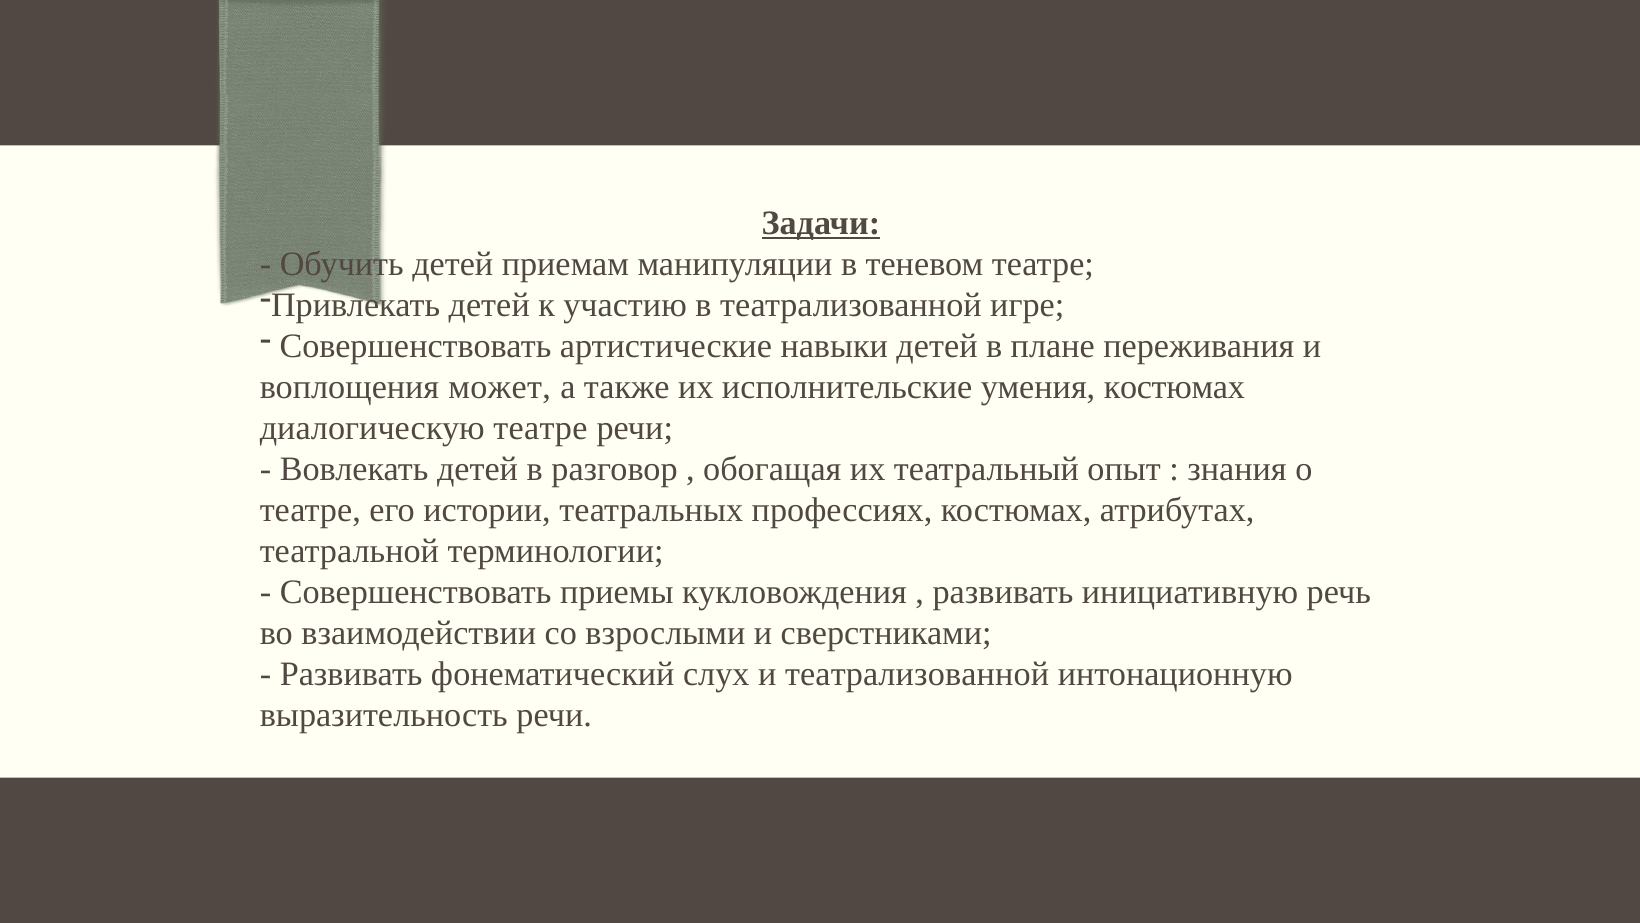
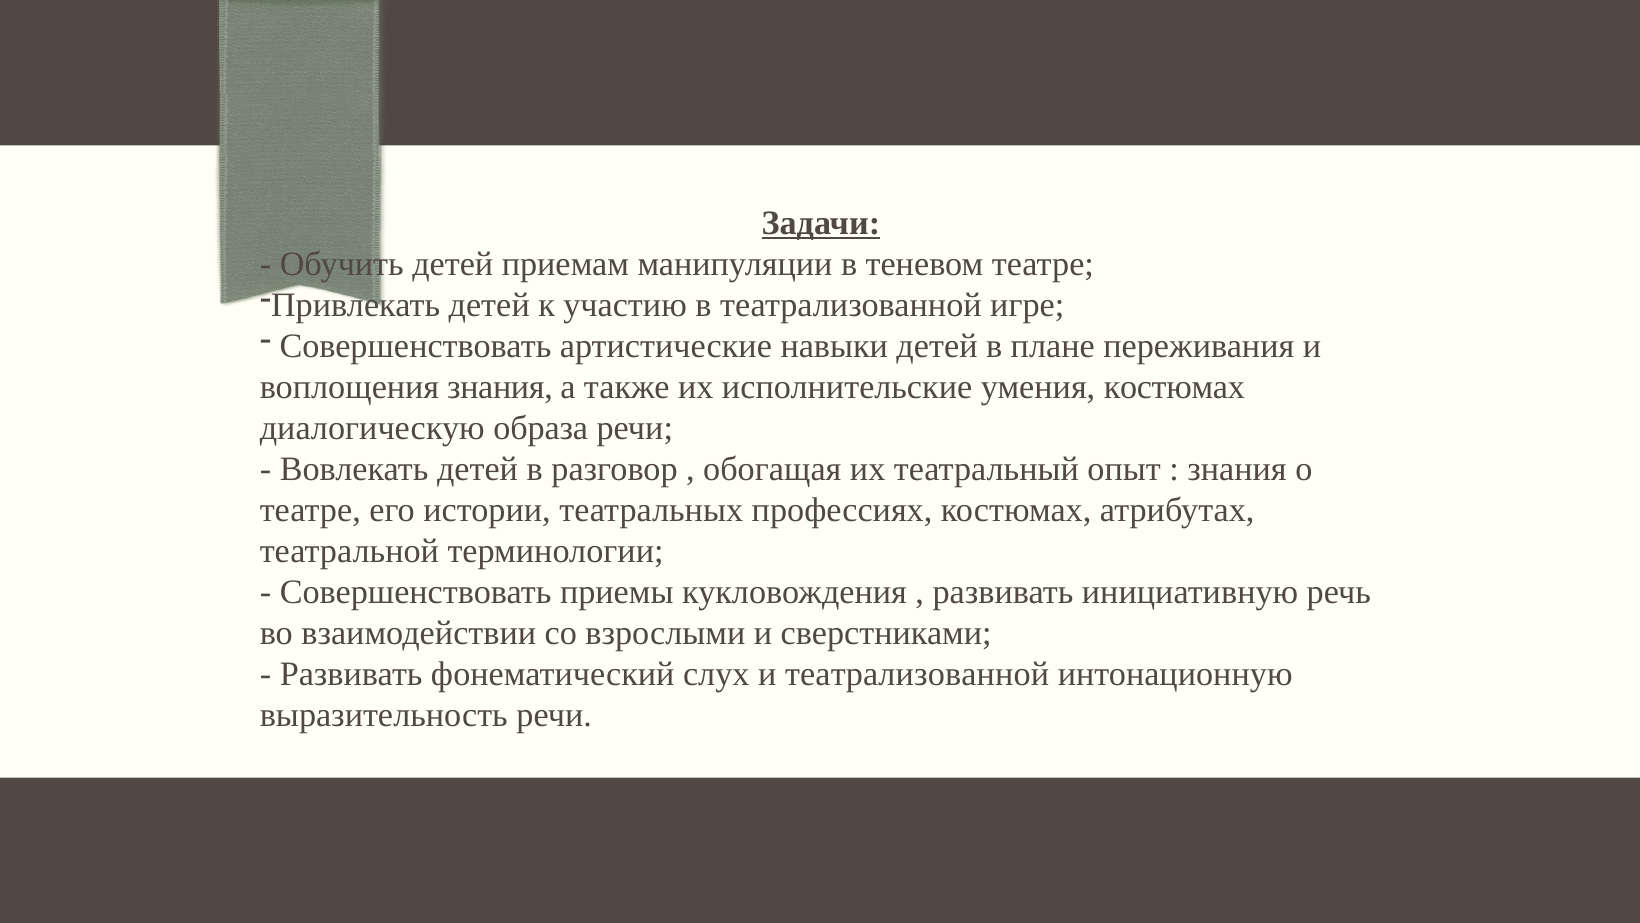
воплощения может: может -> знания (500, 387)
диалогическую театре: театре -> образа (541, 428)
